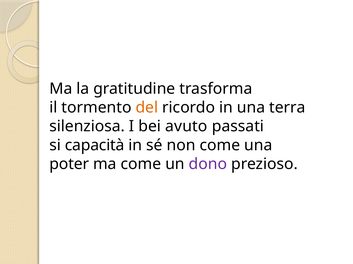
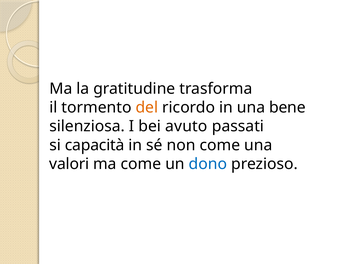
terra: terra -> bene (287, 108)
poter: poter -> valori (69, 164)
dono colour: purple -> blue (208, 164)
